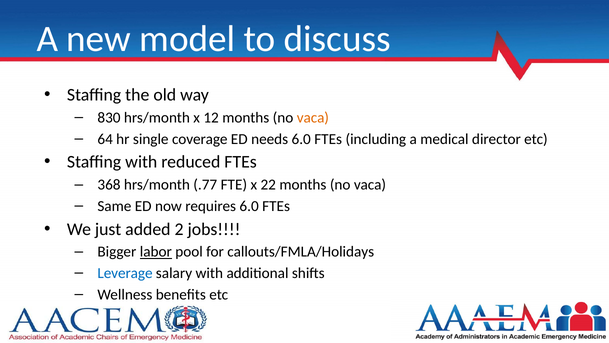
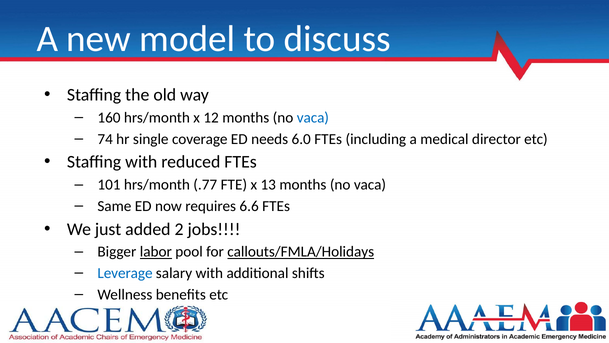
830: 830 -> 160 (109, 118)
vaca colour: orange -> blue (313, 118)
64: 64 -> 74 (105, 139)
368: 368 -> 101 (109, 185)
22: 22 -> 13 (268, 185)
requires 6.0: 6.0 -> 6.6 (249, 206)
callouts/FMLA/Holidays underline: none -> present (301, 252)
